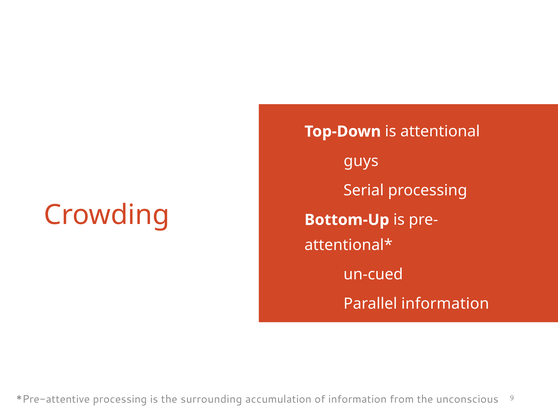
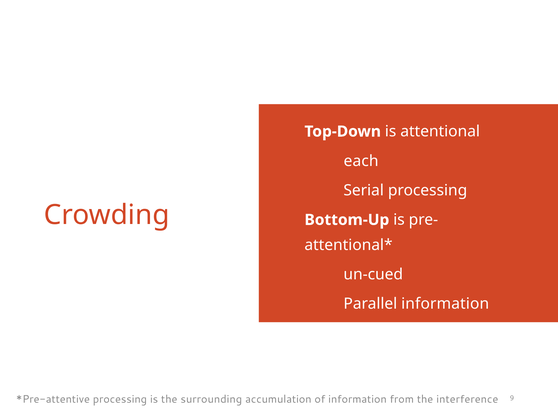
guys: guys -> each (361, 161)
unconscious: unconscious -> interference (467, 400)
